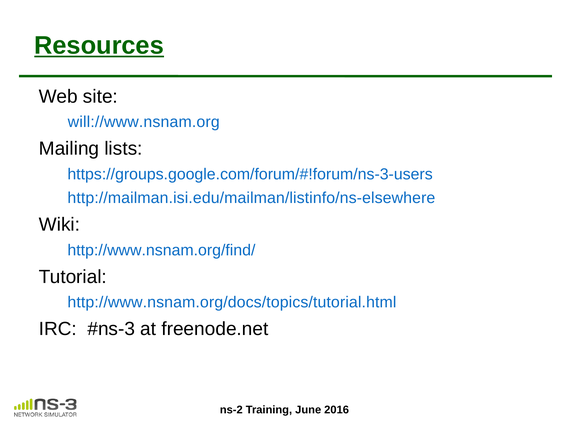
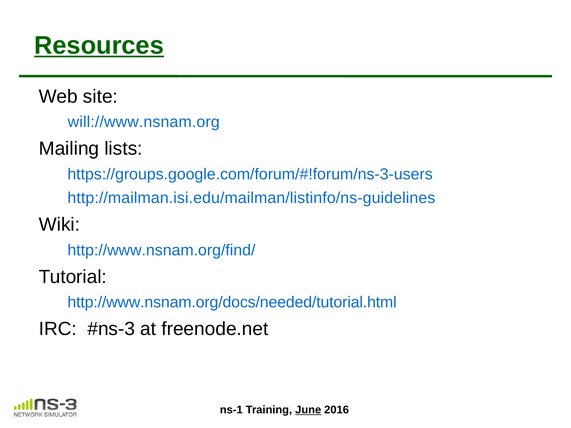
http://mailman.isi.edu/mailman/listinfo/ns-elsewhere: http://mailman.isi.edu/mailman/listinfo/ns-elsewhere -> http://mailman.isi.edu/mailman/listinfo/ns-guidelines (251, 198)
http://www.nsnam.org/docs/topics/tutorial.html: http://www.nsnam.org/docs/topics/tutorial.html -> http://www.nsnam.org/docs/needed/tutorial.html (232, 302)
ns-2: ns-2 -> ns-1 (231, 410)
June underline: none -> present (308, 410)
